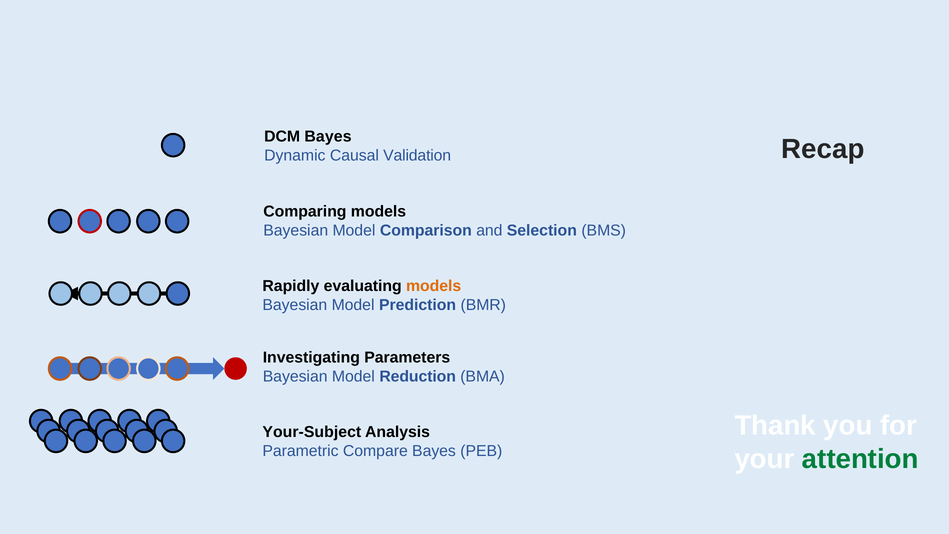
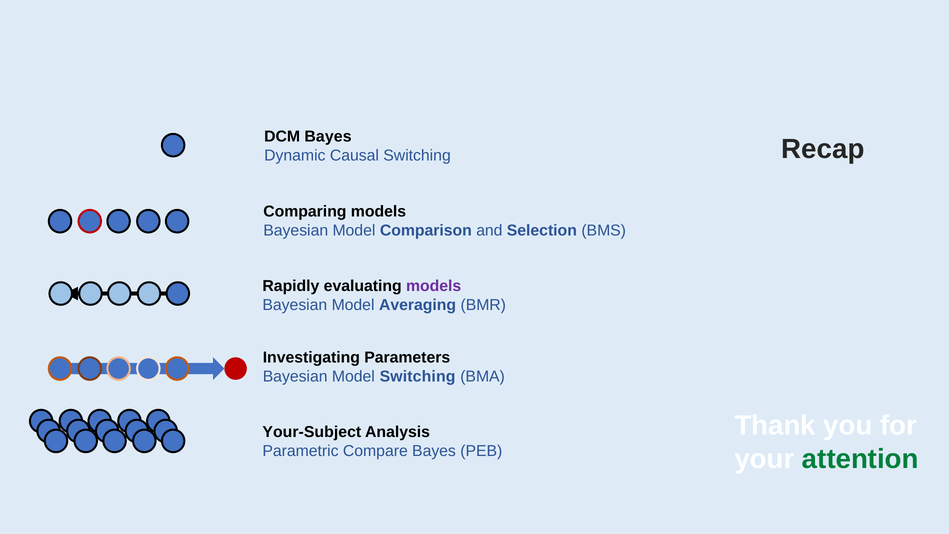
Causal Validation: Validation -> Switching (417, 155)
models colour: orange -> purple (434, 286)
Prediction: Prediction -> Averaging (418, 305)
Model Reduction: Reduction -> Switching (418, 376)
